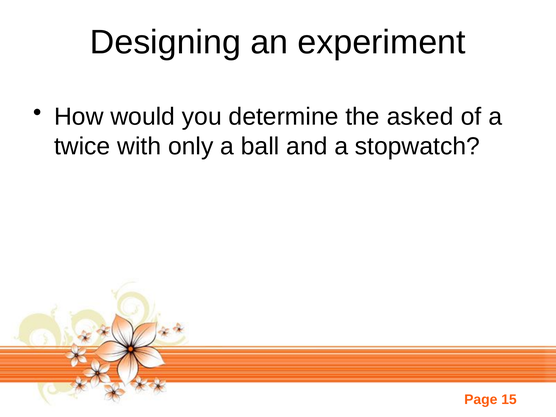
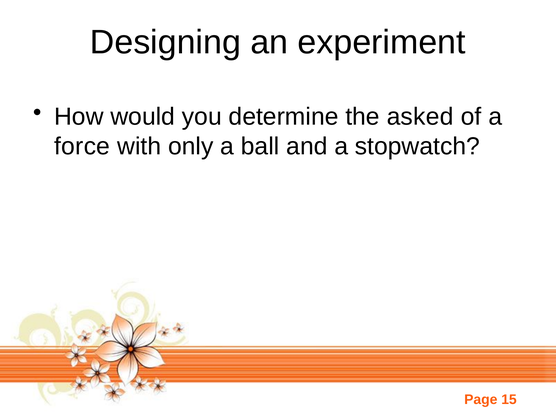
twice: twice -> force (82, 146)
